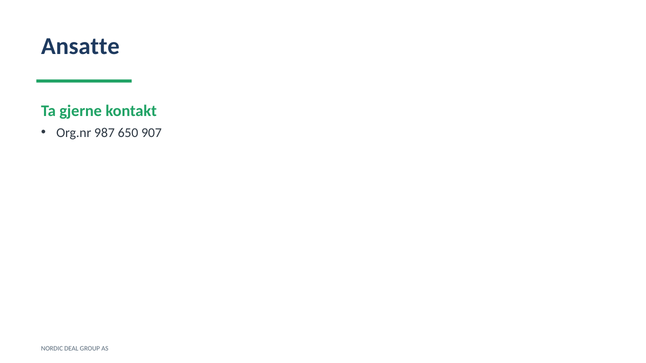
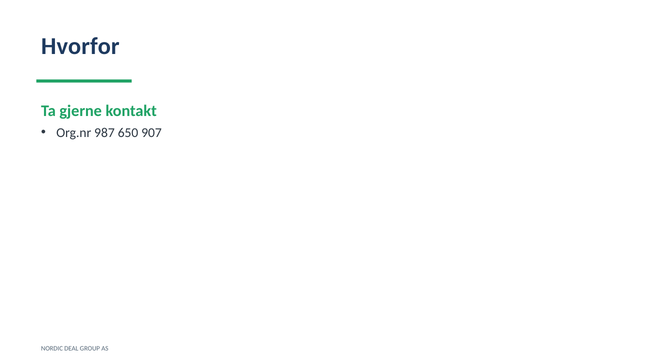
Ansatte: Ansatte -> Hvorfor (80, 46)
